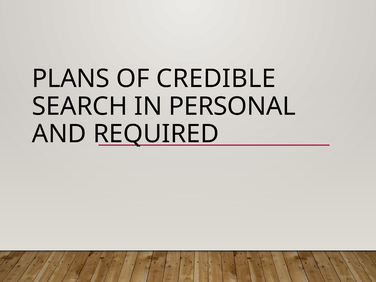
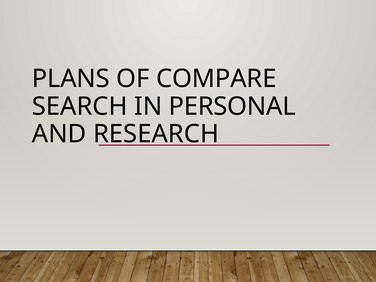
CREDIBLE: CREDIBLE -> COMPARE (216, 79)
REQUIRED: REQUIRED -> RESEARCH (156, 134)
